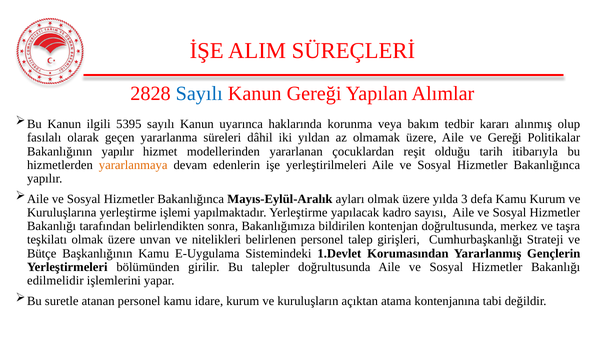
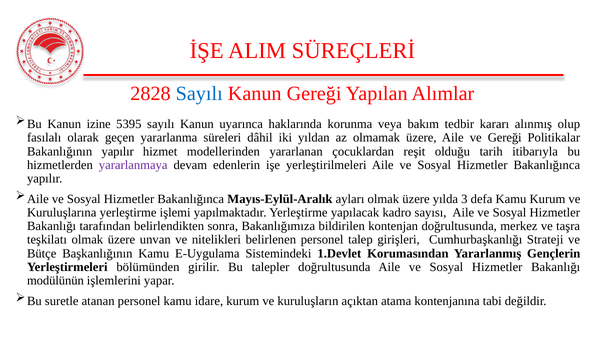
ilgili: ilgili -> izine (99, 124)
yararlanmaya colour: orange -> purple (133, 165)
edilmelidir: edilmelidir -> modülünün (55, 281)
